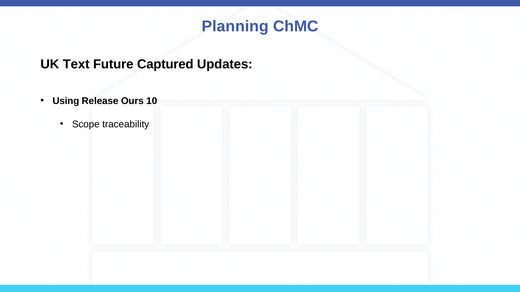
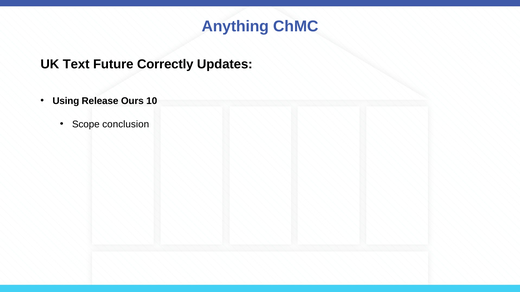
Planning: Planning -> Anything (235, 26)
Captured: Captured -> Correctly (165, 64)
traceability: traceability -> conclusion (126, 125)
